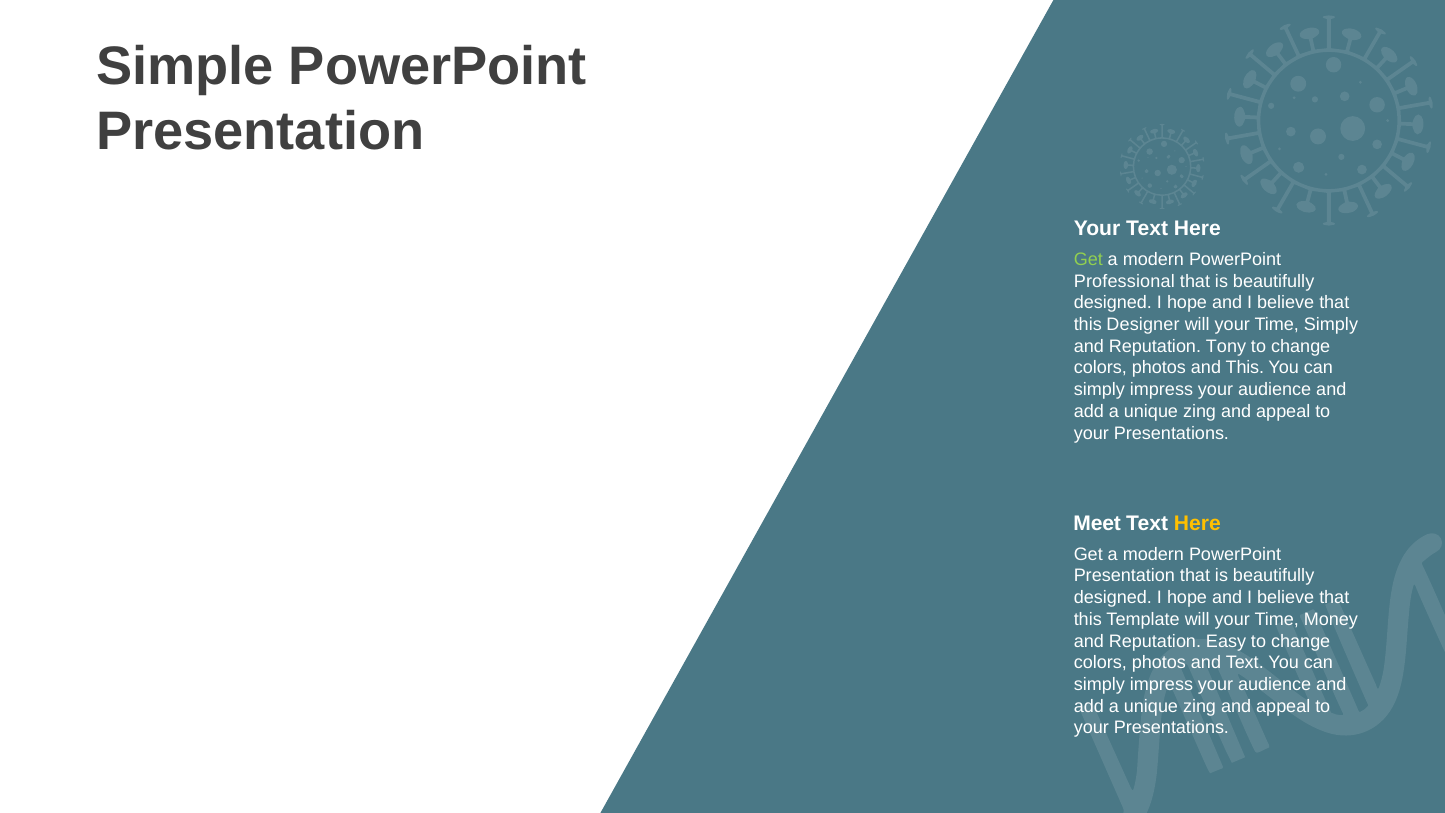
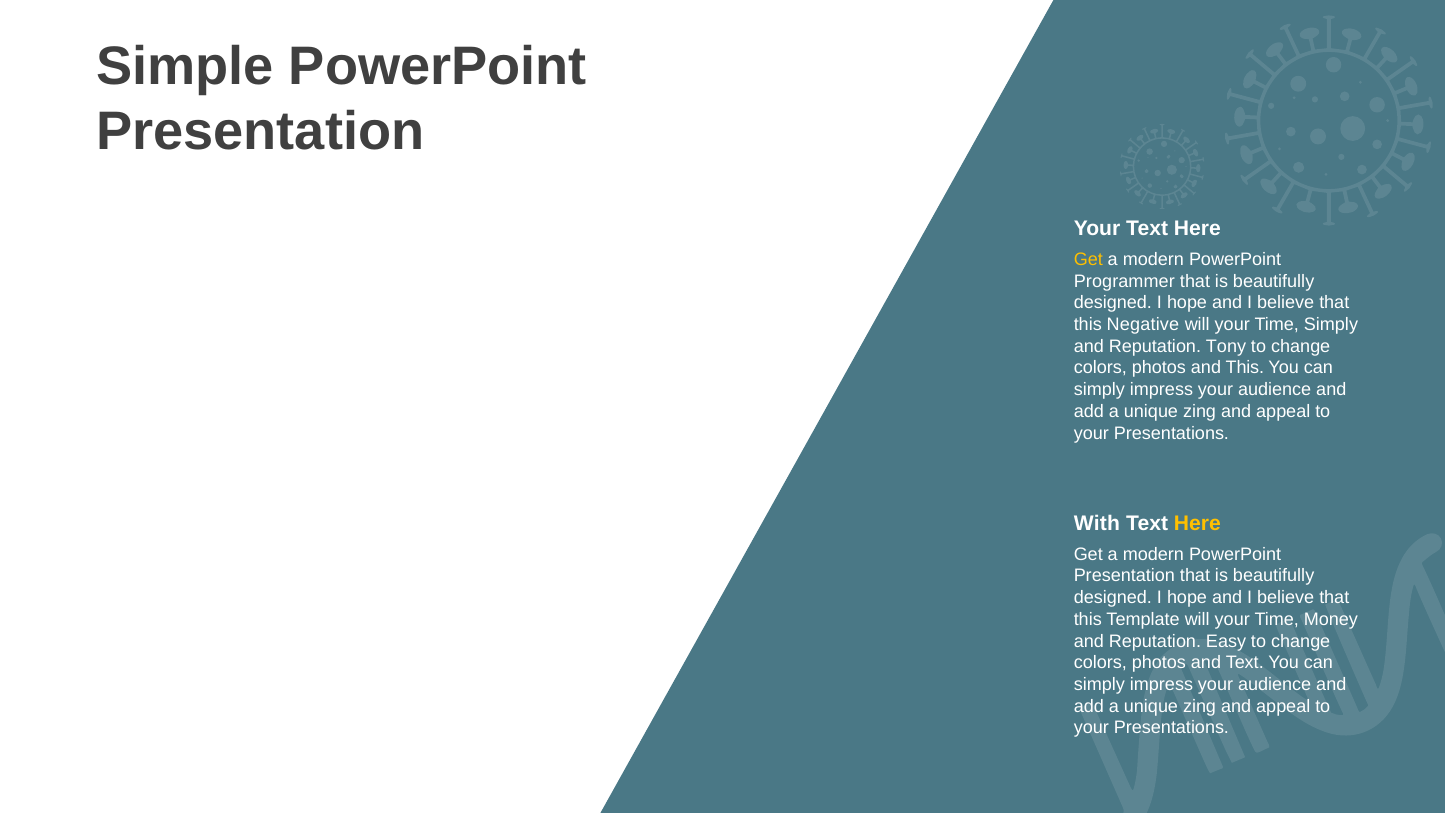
Get colour: light green -> yellow (1088, 260)
Professional: Professional -> Programmer (1124, 281)
Designer: Designer -> Negative (1143, 325)
Meet: Meet -> With (1097, 523)
